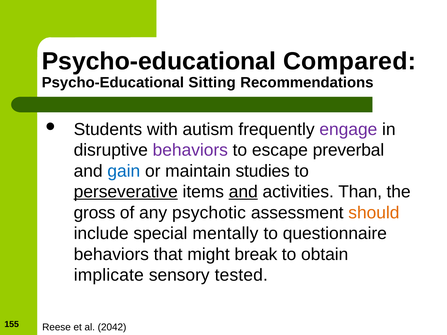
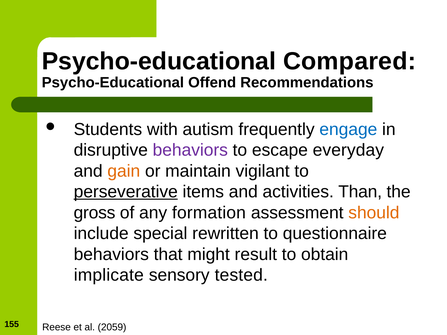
Sitting: Sitting -> Offend (212, 83)
engage colour: purple -> blue (348, 129)
preverbal: preverbal -> everyday (348, 150)
gain colour: blue -> orange (124, 171)
studies: studies -> vigilant (263, 171)
and underline: present -> none (243, 192)
psychotic: psychotic -> formation (209, 213)
mentally: mentally -> rewritten (226, 234)
break: break -> result (256, 255)
2042: 2042 -> 2059 (112, 328)
